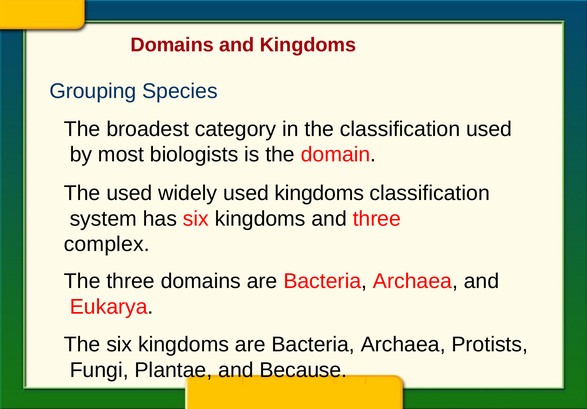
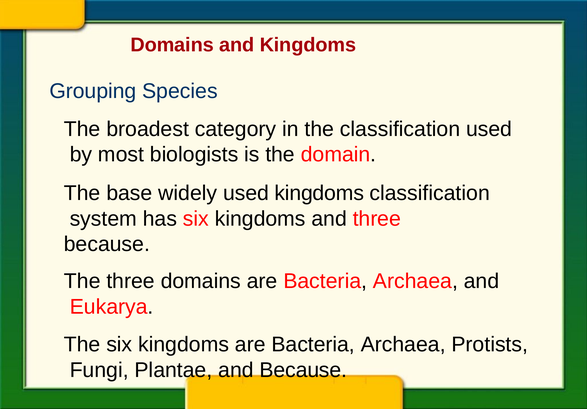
The used: used -> base (129, 193)
complex: complex -> because (107, 244)
